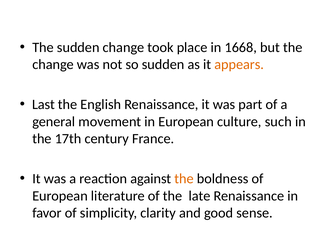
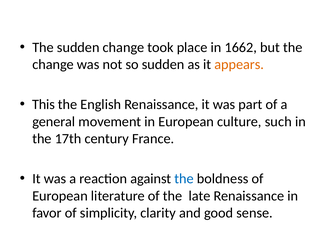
1668: 1668 -> 1662 (241, 47)
Last: Last -> This (44, 105)
the colour: orange -> blue (184, 179)
